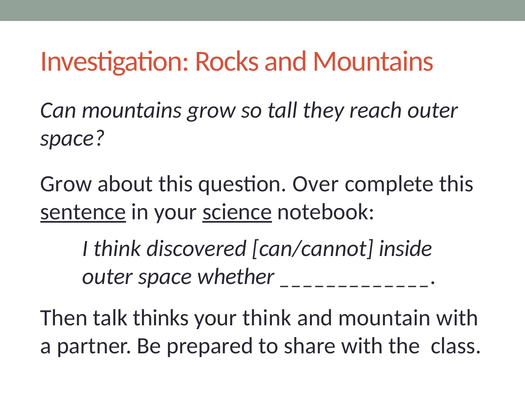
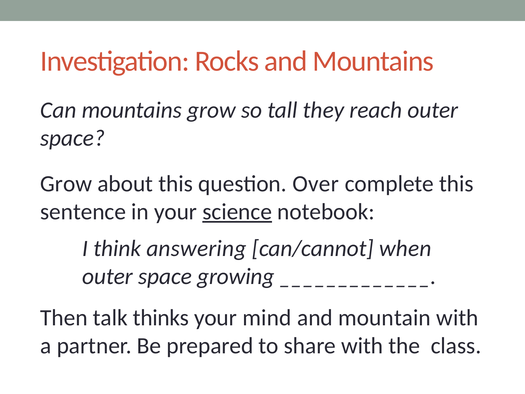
sentence underline: present -> none (83, 212)
discovered: discovered -> answering (196, 248)
inside: inside -> when (405, 248)
whether: whether -> growing (236, 276)
your think: think -> mind (267, 318)
